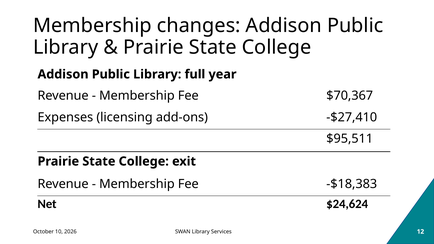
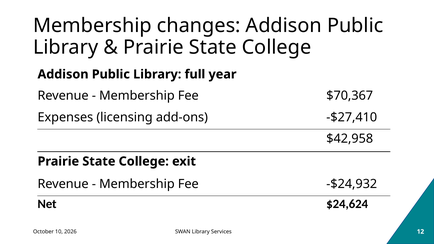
$95,511: $95,511 -> $42,958 (350, 139)
-$18,383: -$18,383 -> -$24,932 (352, 184)
